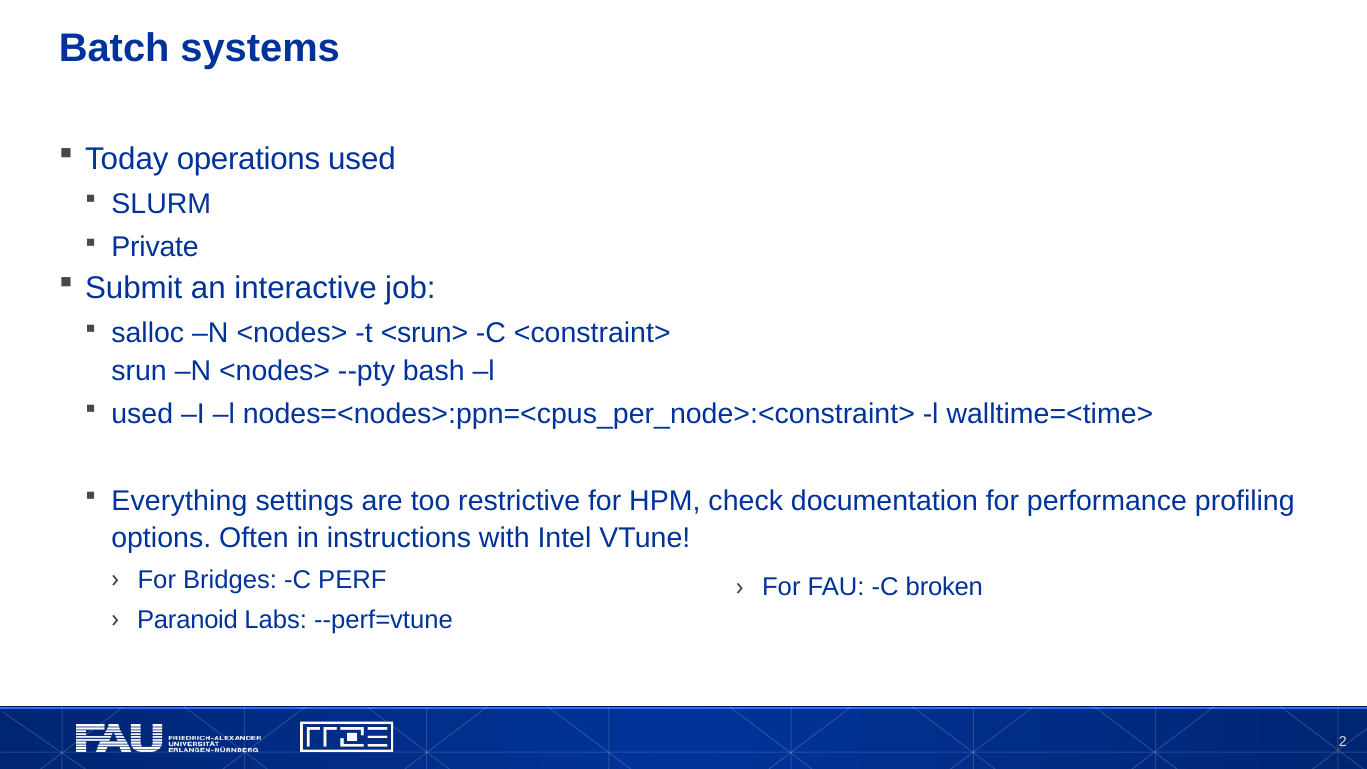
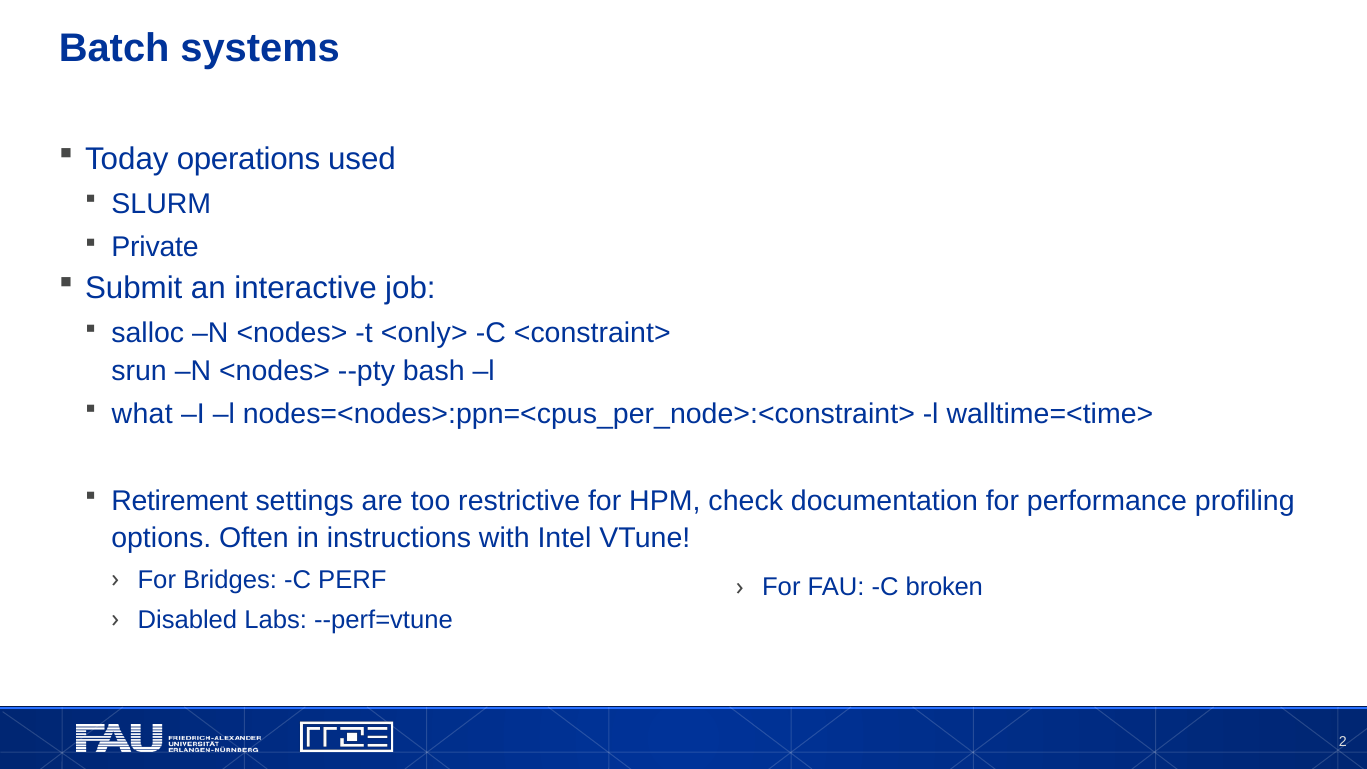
<srun>: <srun> -> <only> (424, 333)
used: used -> what (142, 414)
Everything: Everything -> Retirement (180, 501)
Paranoid: Paranoid -> Disabled (187, 620)
